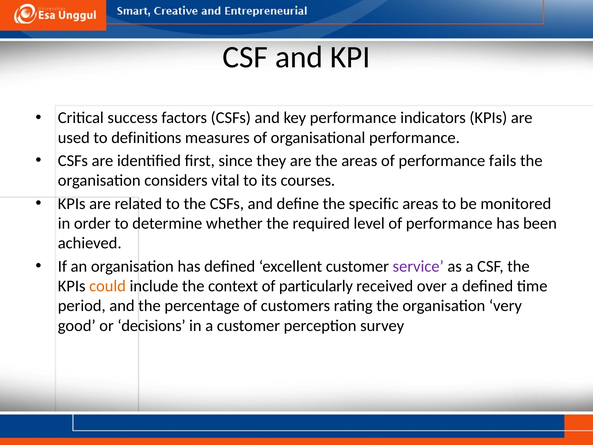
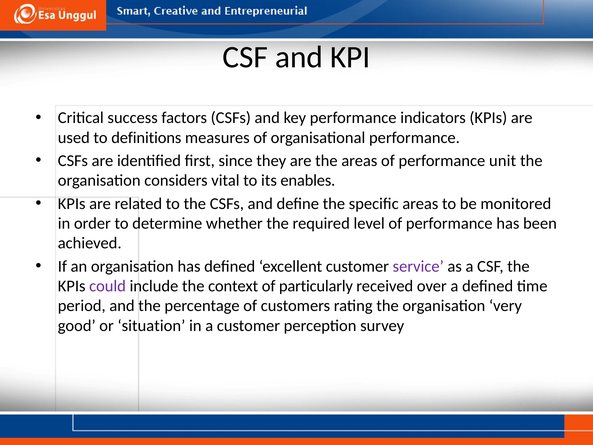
fails: fails -> unit (503, 161)
courses: courses -> enables (308, 180)
could colour: orange -> purple (108, 286)
decisions: decisions -> situation (151, 325)
